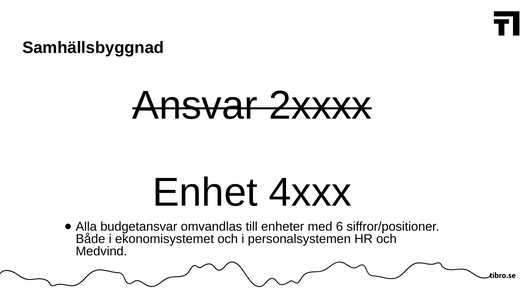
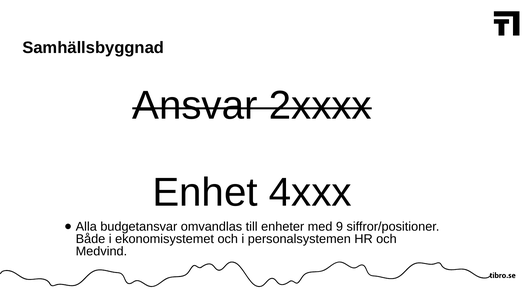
6: 6 -> 9 (339, 227)
